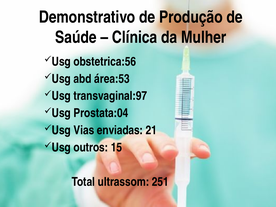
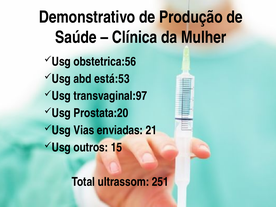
área:53: área:53 -> está:53 (112, 79)
Prostata:04: Prostata:04 -> Prostata:20 (101, 113)
